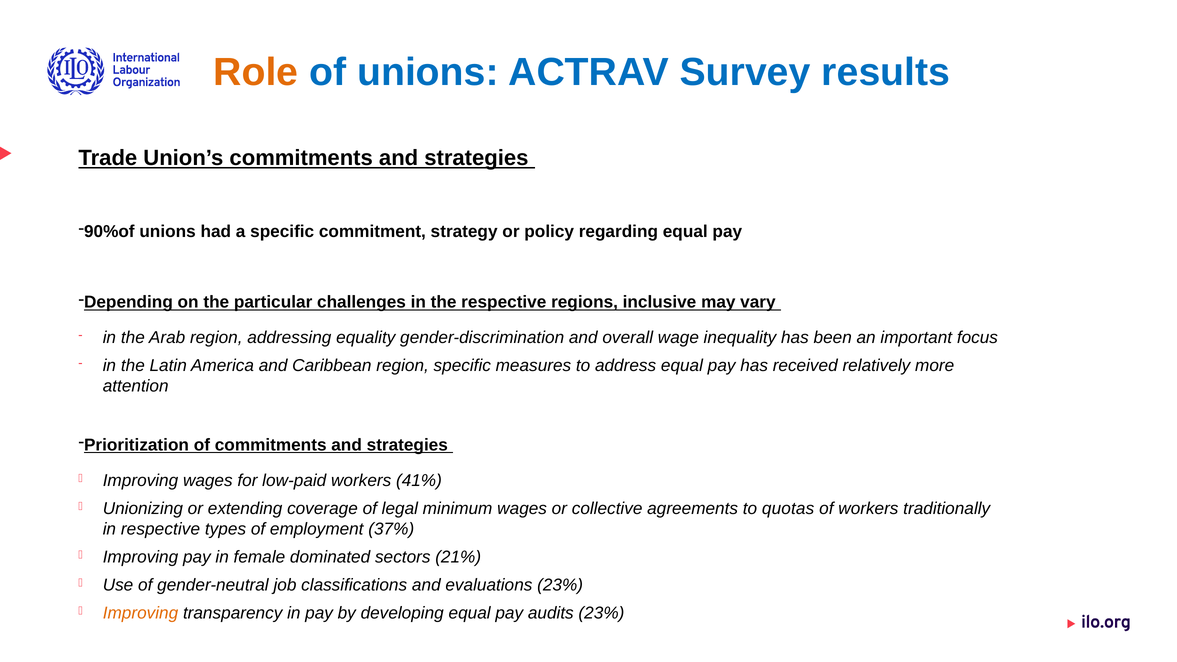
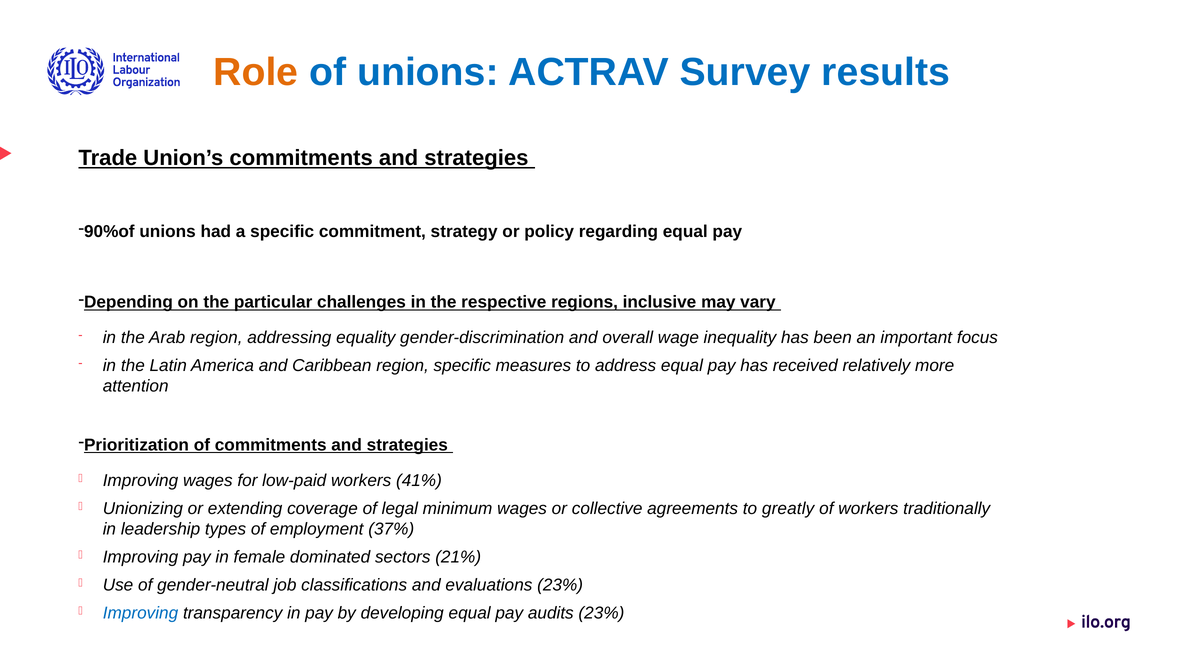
quotas: quotas -> greatly (788, 509)
in respective: respective -> leadership (161, 529)
Improving colour: orange -> blue (140, 613)
